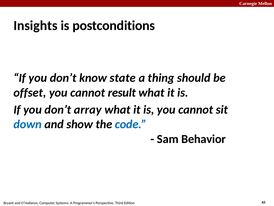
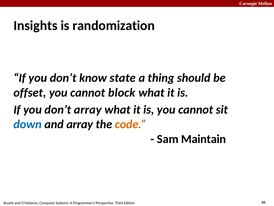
postconditions: postconditions -> randomization (114, 25)
result: result -> block (122, 92)
and show: show -> array (80, 124)
code colour: blue -> orange (131, 124)
Behavior: Behavior -> Maintain (204, 139)
